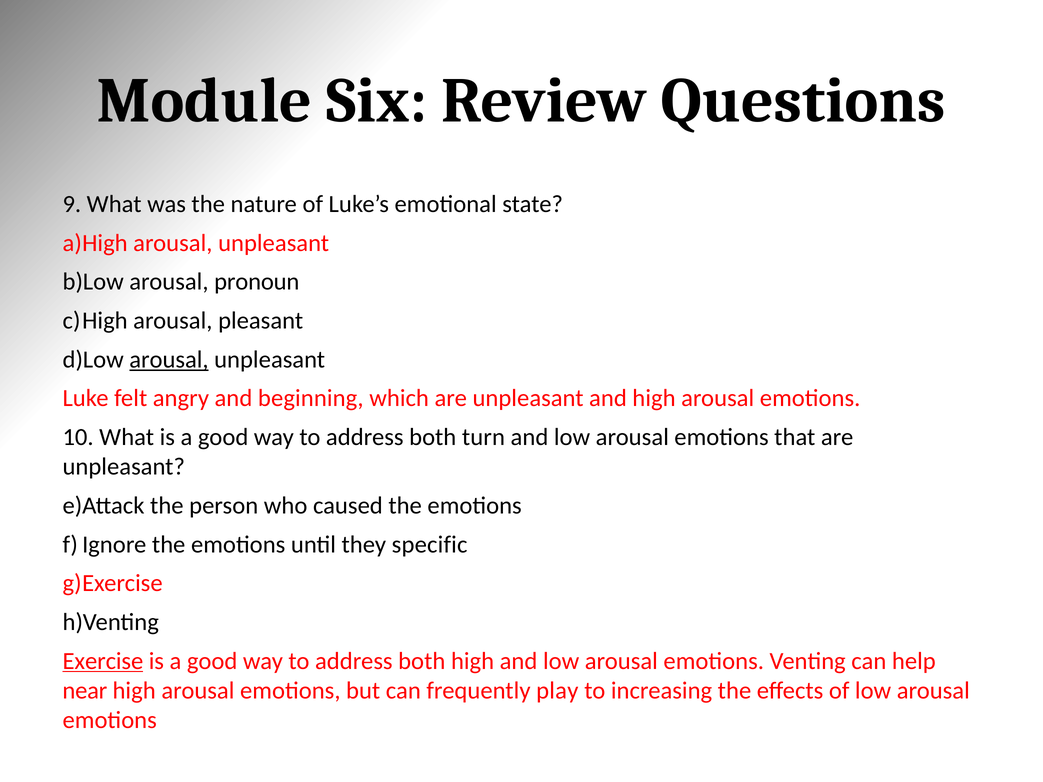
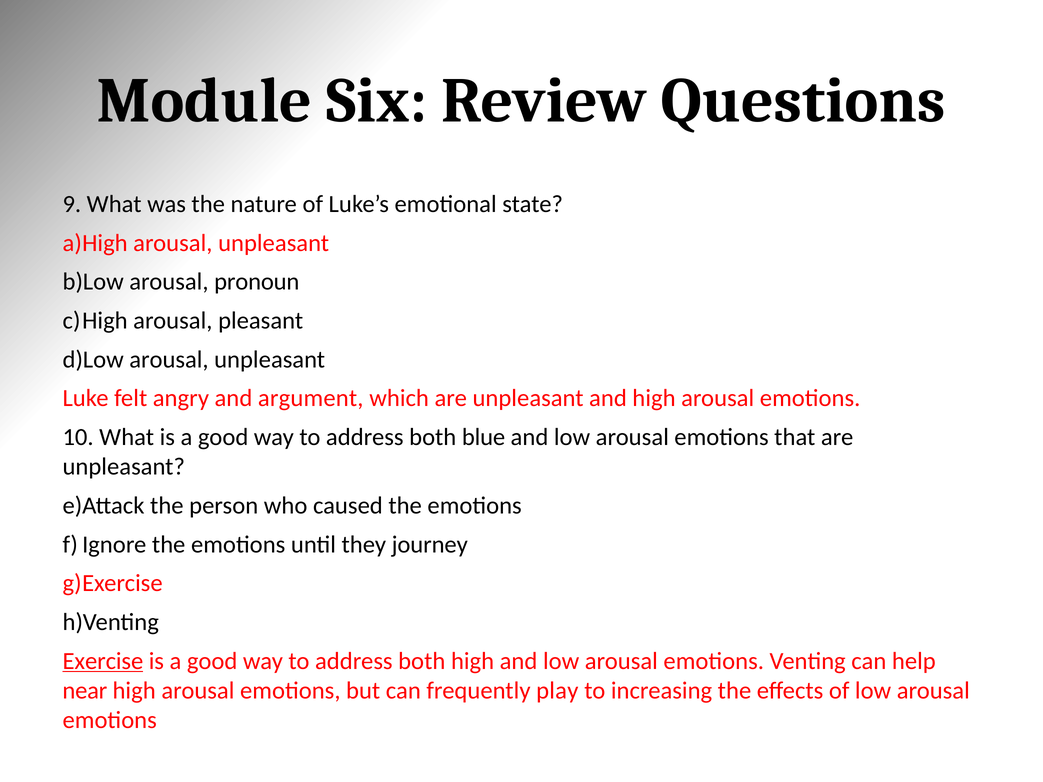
arousal underline: present -> none (169, 360)
beginning: beginning -> argument (311, 398)
turn: turn -> blue (484, 437)
specific: specific -> journey (430, 545)
